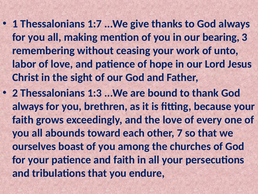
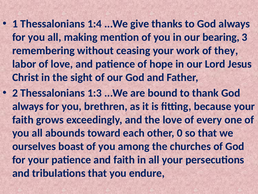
1:7: 1:7 -> 1:4 (95, 24)
unto: unto -> they (226, 50)
7: 7 -> 0 (180, 133)
